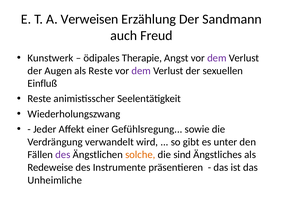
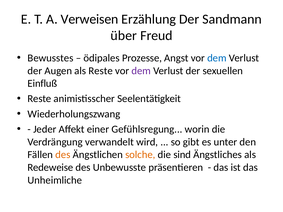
auch: auch -> über (124, 36)
Kunstwerk: Kunstwerk -> Bewusstes (50, 58)
Therapie: Therapie -> Prozesse (142, 58)
dem colour: purple -> blue (217, 58)
sowie: sowie -> worin (197, 129)
des colour: purple -> orange (63, 155)
Instrumente: Instrumente -> Unbewusste (119, 168)
